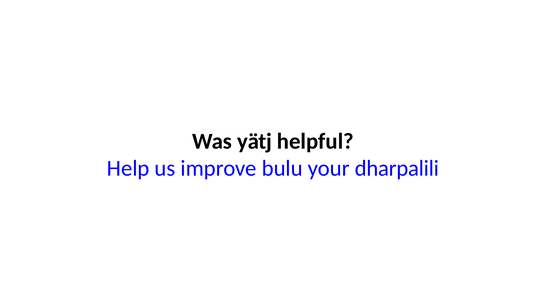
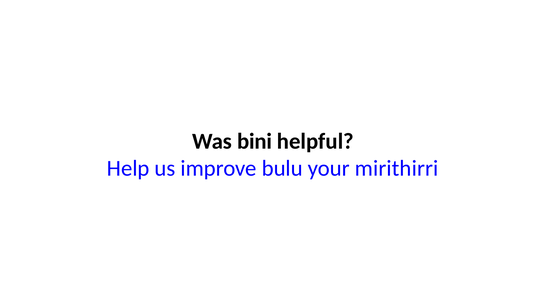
yätj: yätj -> bini (255, 141)
dharpalili: dharpalili -> mirithirri (397, 169)
